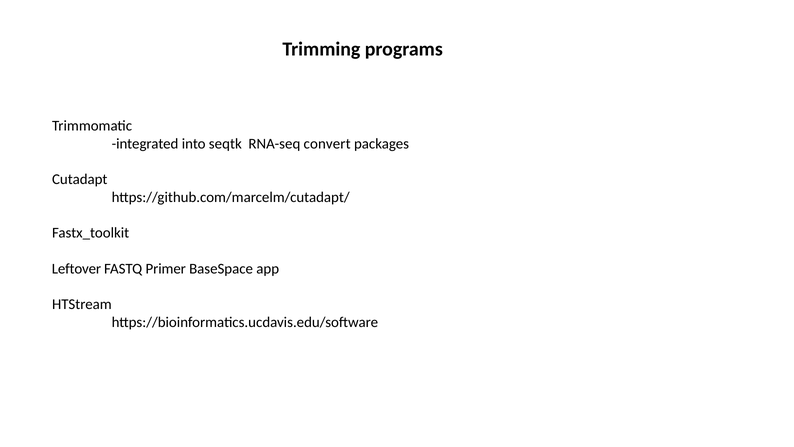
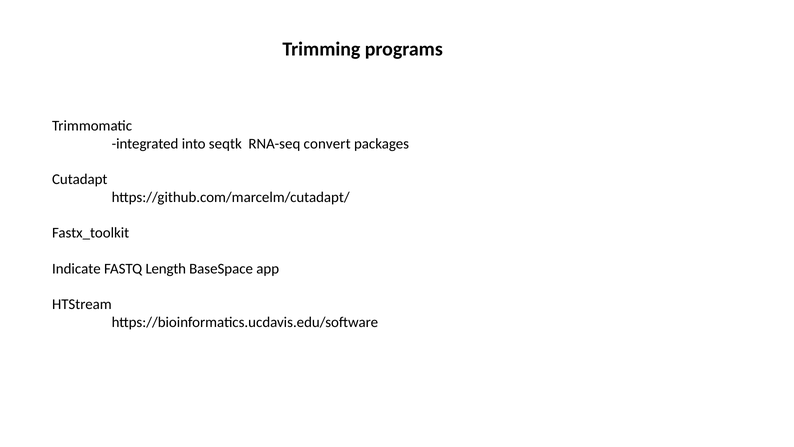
Leftover: Leftover -> Indicate (76, 269)
Primer: Primer -> Length (166, 269)
